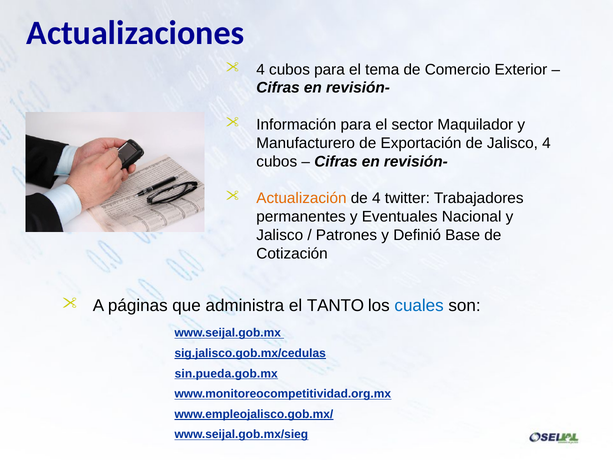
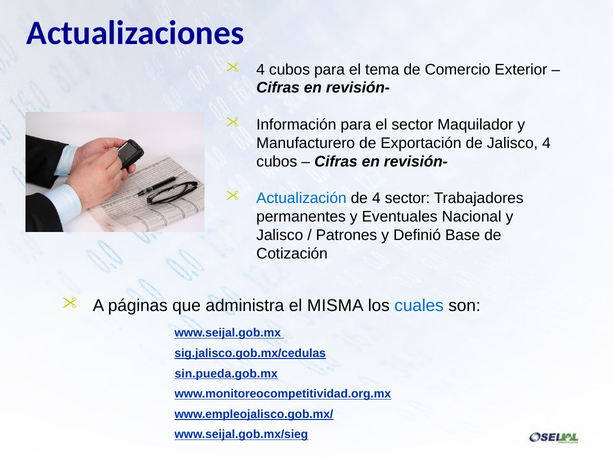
Actualización colour: orange -> blue (301, 198)
4 twitter: twitter -> sector (407, 198)
TANTO: TANTO -> MISMA (335, 306)
